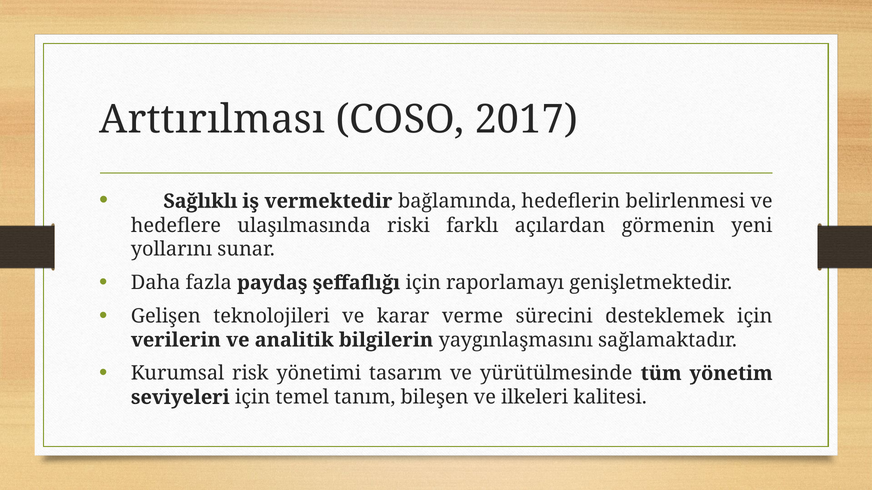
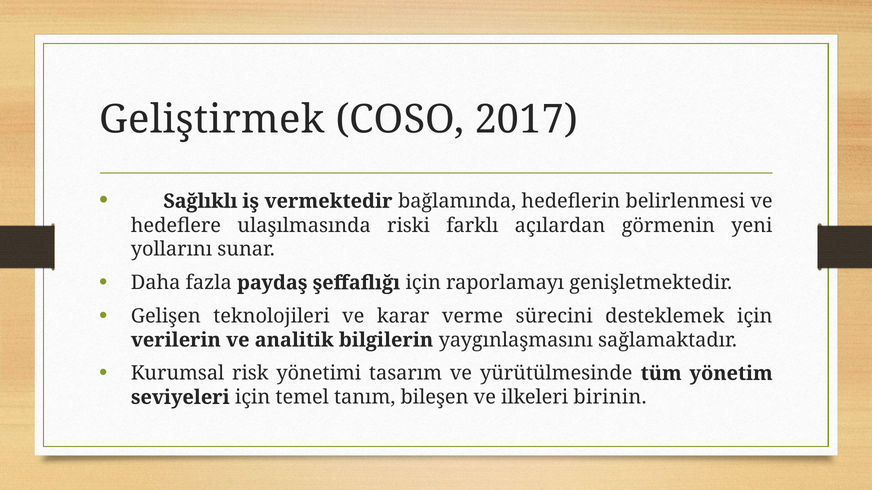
Arttırılması: Arttırılması -> Geliştirmek (212, 120)
kalitesi: kalitesi -> birinin (610, 398)
